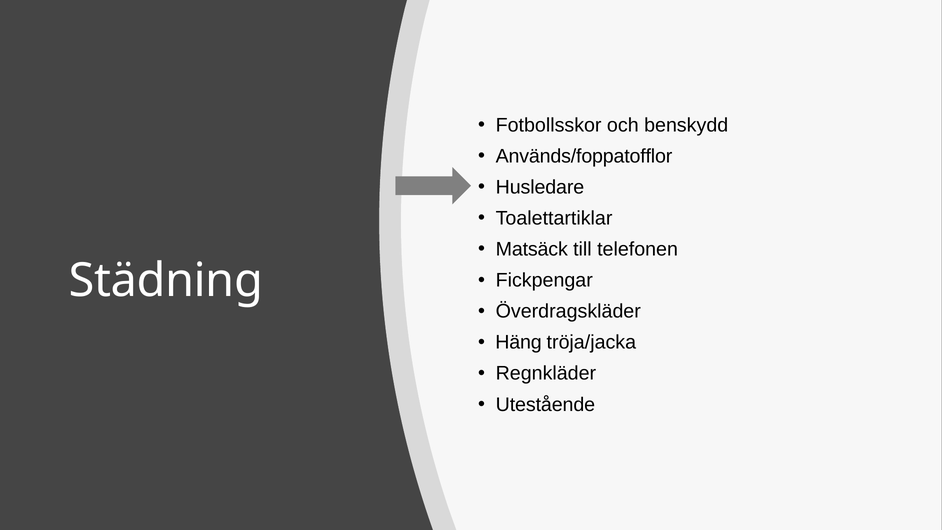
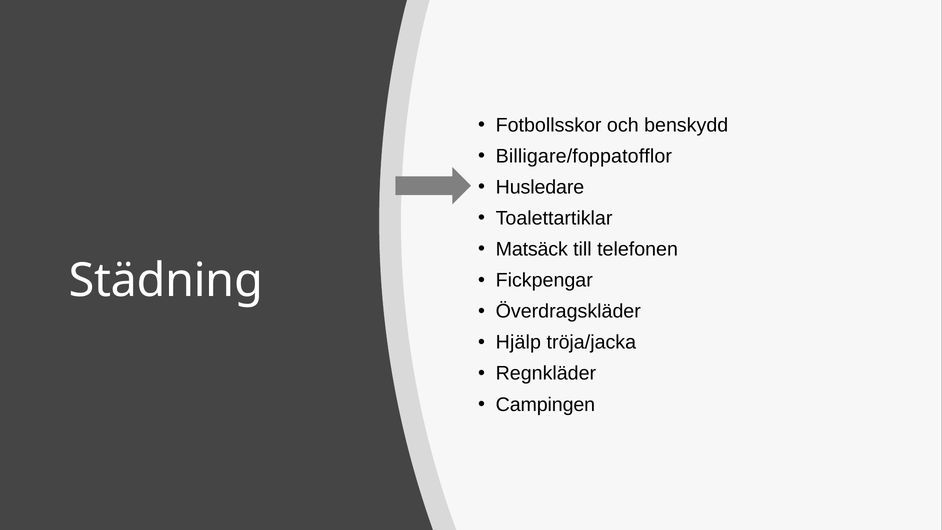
Används/foppatofflor: Används/foppatofflor -> Billigare/foppatofflor (584, 156)
Häng: Häng -> Hjälp (518, 342)
Utestående: Utestående -> Campingen (545, 404)
